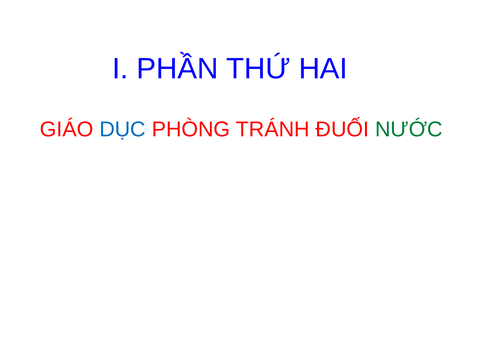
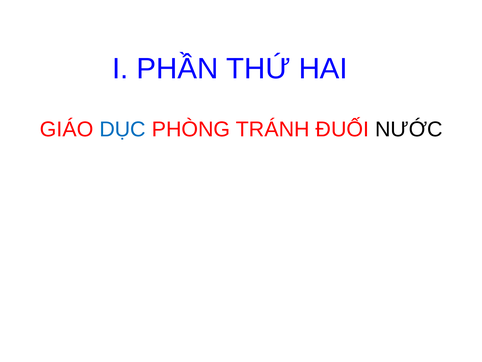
NƯỚC colour: green -> black (409, 129)
